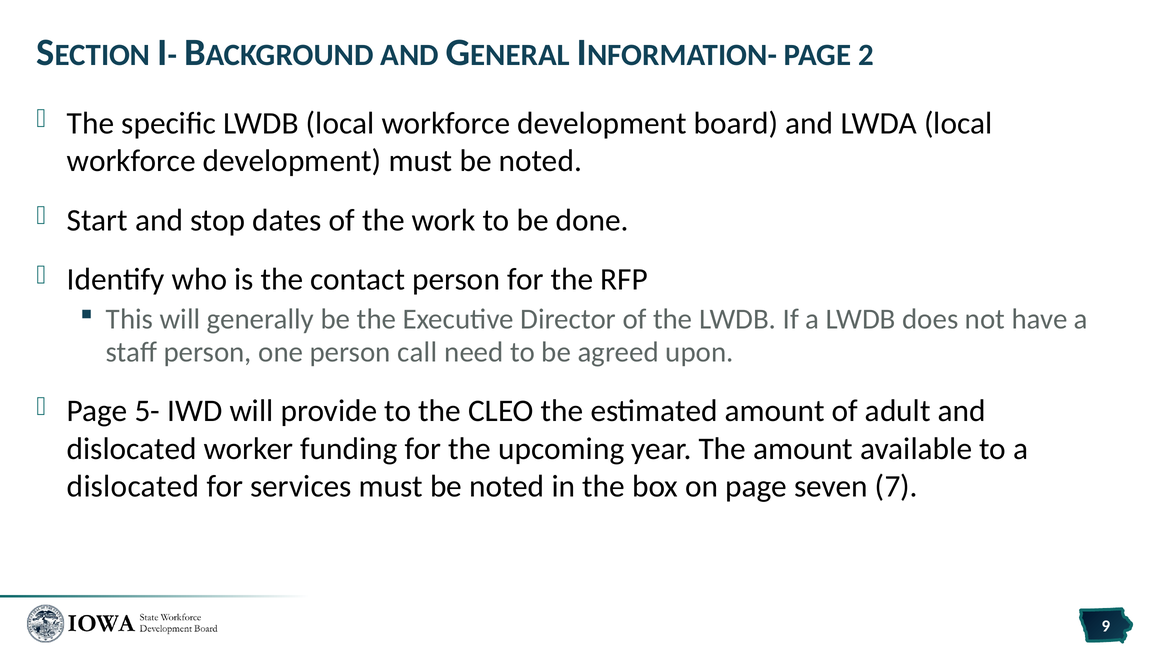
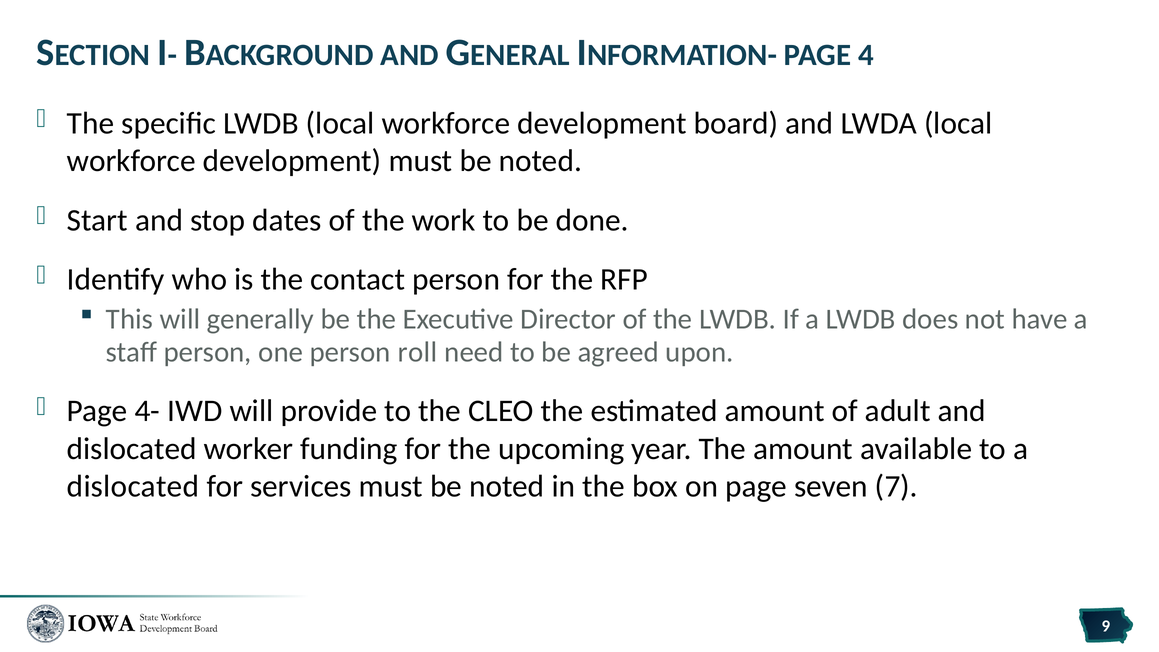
2: 2 -> 4 (866, 55)
call: call -> roll (417, 352)
5-: 5- -> 4- (147, 411)
